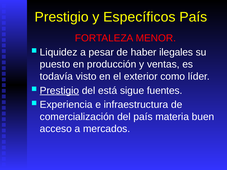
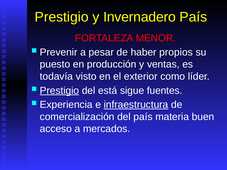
Específicos: Específicos -> Invernadero (139, 17)
Liquidez: Liquidez -> Prevenir (59, 52)
ilegales: ilegales -> propios (176, 52)
infraestructura underline: none -> present (136, 105)
